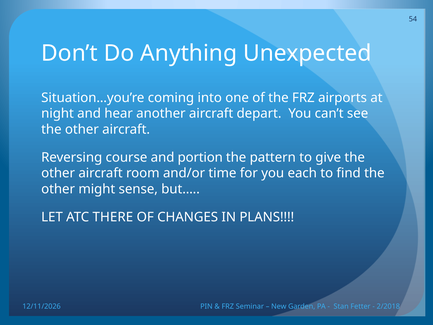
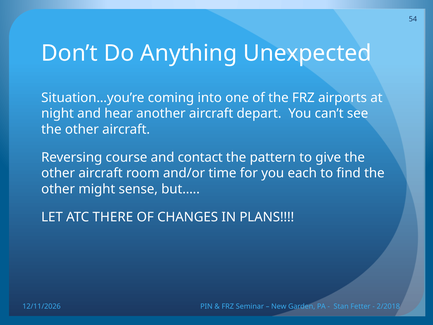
portion: portion -> contact (200, 157)
